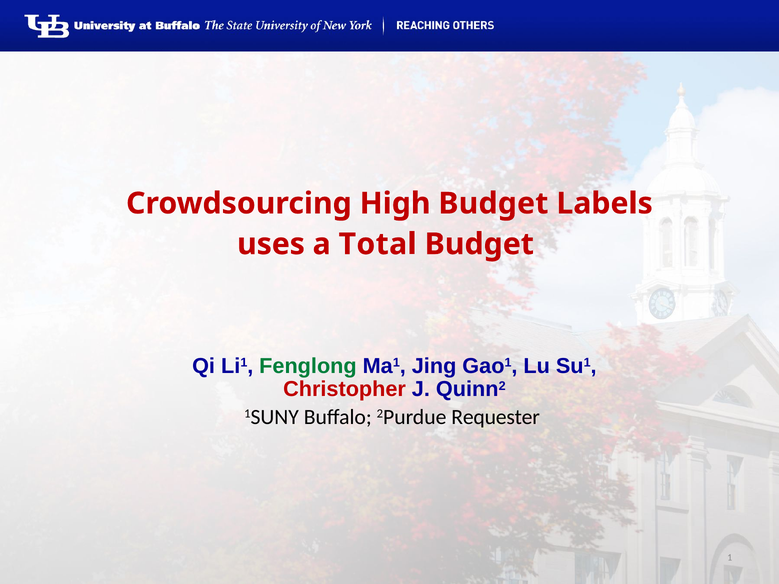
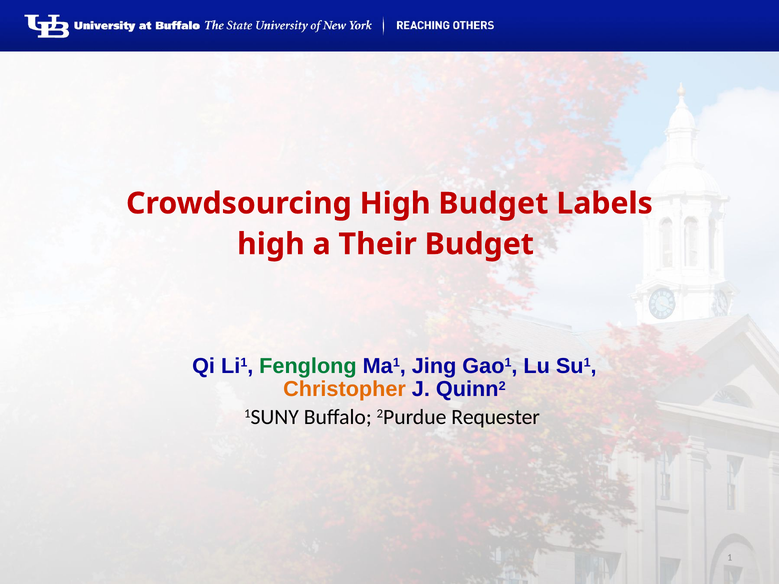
uses: uses -> high (271, 244)
Total: Total -> Their (378, 244)
Christopher colour: red -> orange (345, 389)
